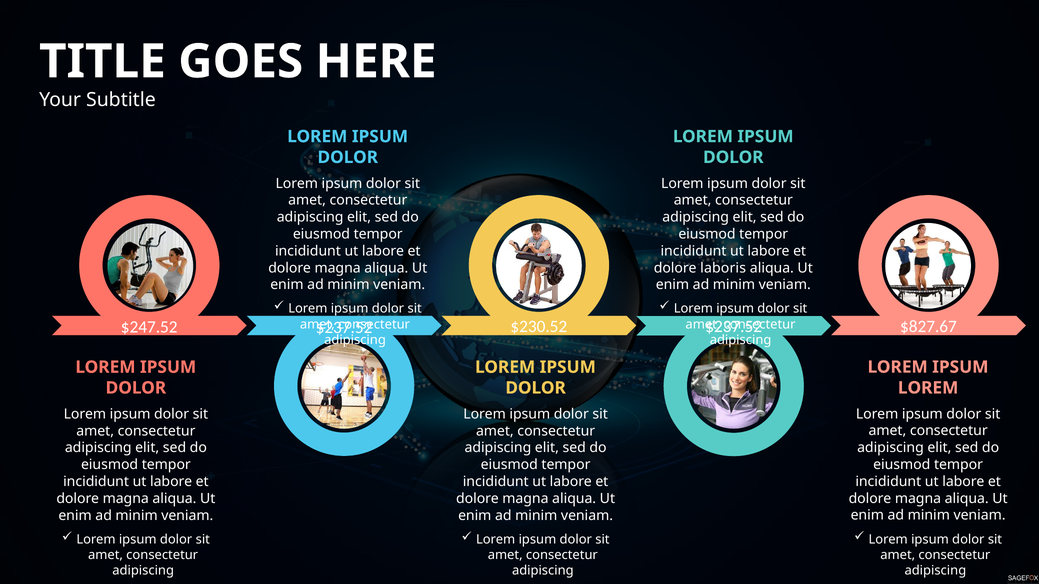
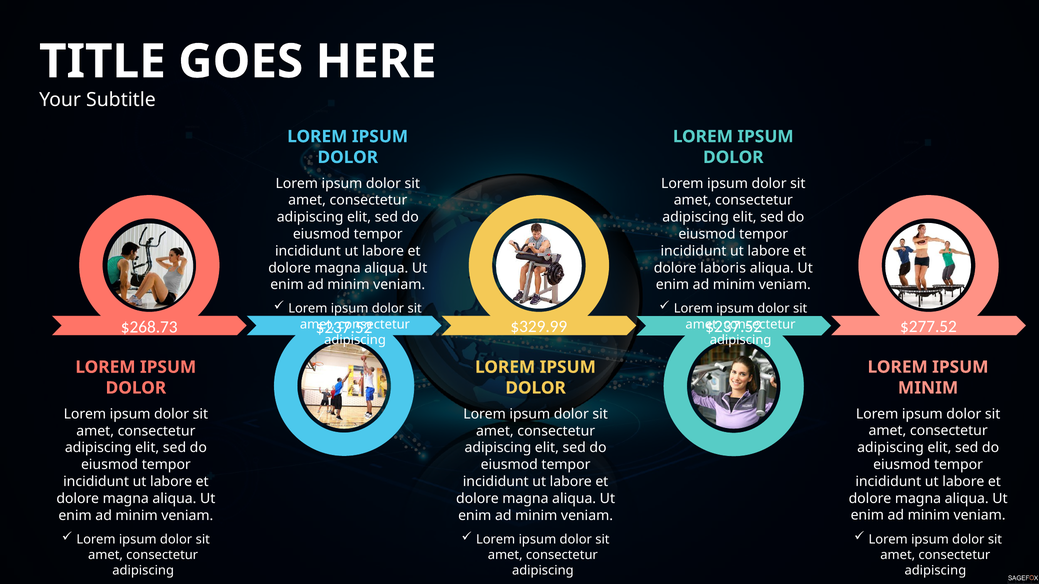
$247.52: $247.52 -> $268.73 (149, 327)
$230.52: $230.52 -> $329.99 (539, 327)
$827.67: $827.67 -> $277.52 (928, 327)
LOREM: LOREM -> MINIM (928, 388)
